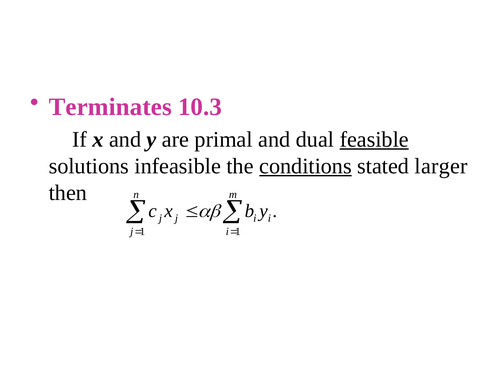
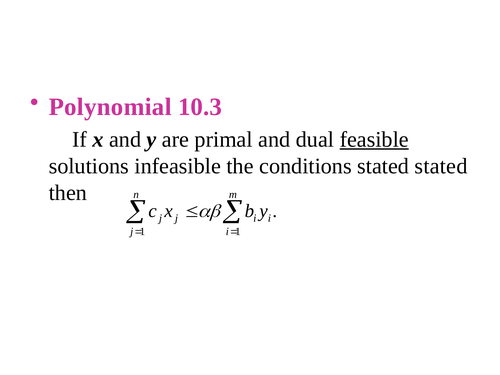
Terminates: Terminates -> Polynomial (110, 107)
conditions underline: present -> none (305, 166)
stated larger: larger -> stated (441, 166)
